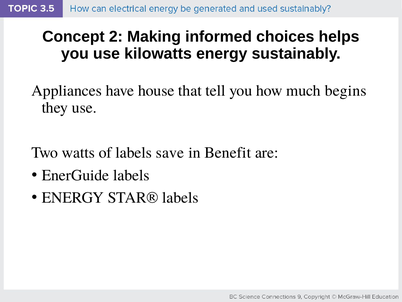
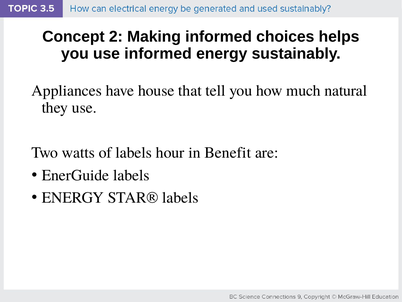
use kilowatts: kilowatts -> informed (158, 54)
begins: begins -> natural (346, 91)
save: save -> hour (170, 152)
